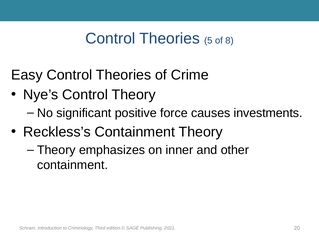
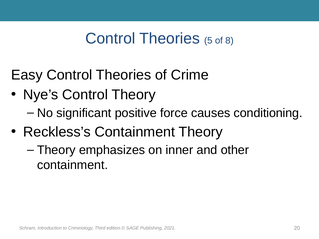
investments: investments -> conditioning (268, 113)
